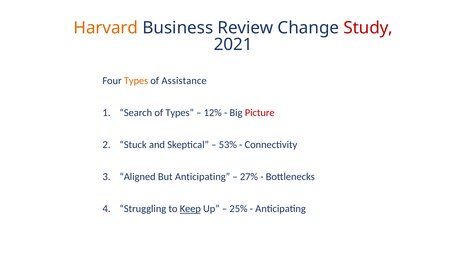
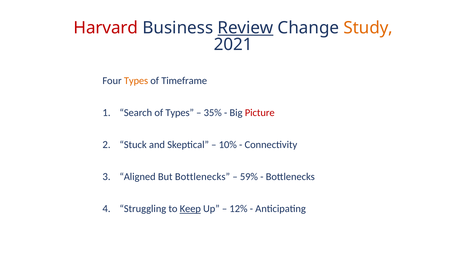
Harvard colour: orange -> red (106, 28)
Review underline: none -> present (245, 28)
Study colour: red -> orange (368, 28)
Assistance: Assistance -> Timeframe (184, 81)
12%: 12% -> 35% (213, 113)
53%: 53% -> 10% (228, 145)
But Anticipating: Anticipating -> Bottlenecks (202, 177)
27%: 27% -> 59% (249, 177)
25%: 25% -> 12% (238, 209)
